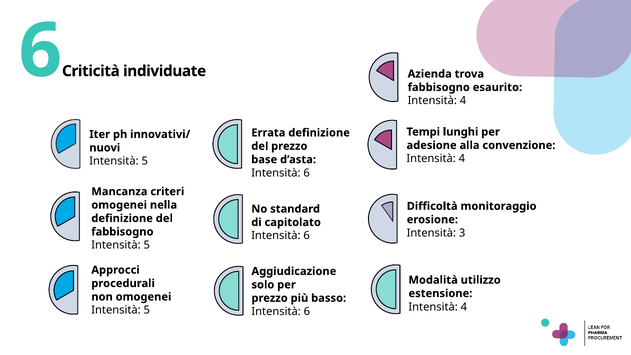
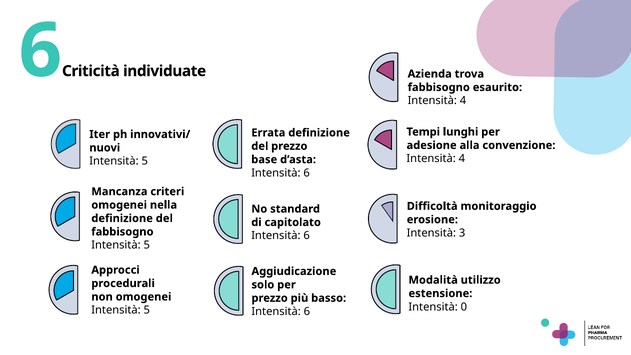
4: 4 -> 0 (464, 307)
